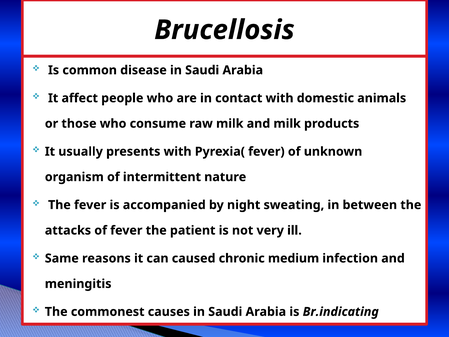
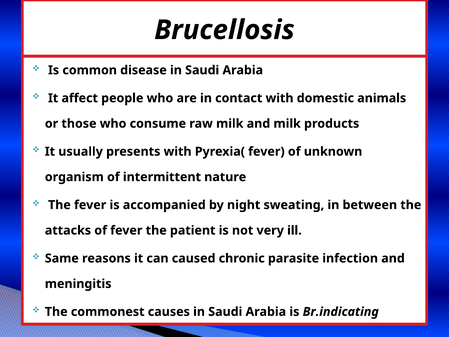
medium: medium -> parasite (294, 258)
